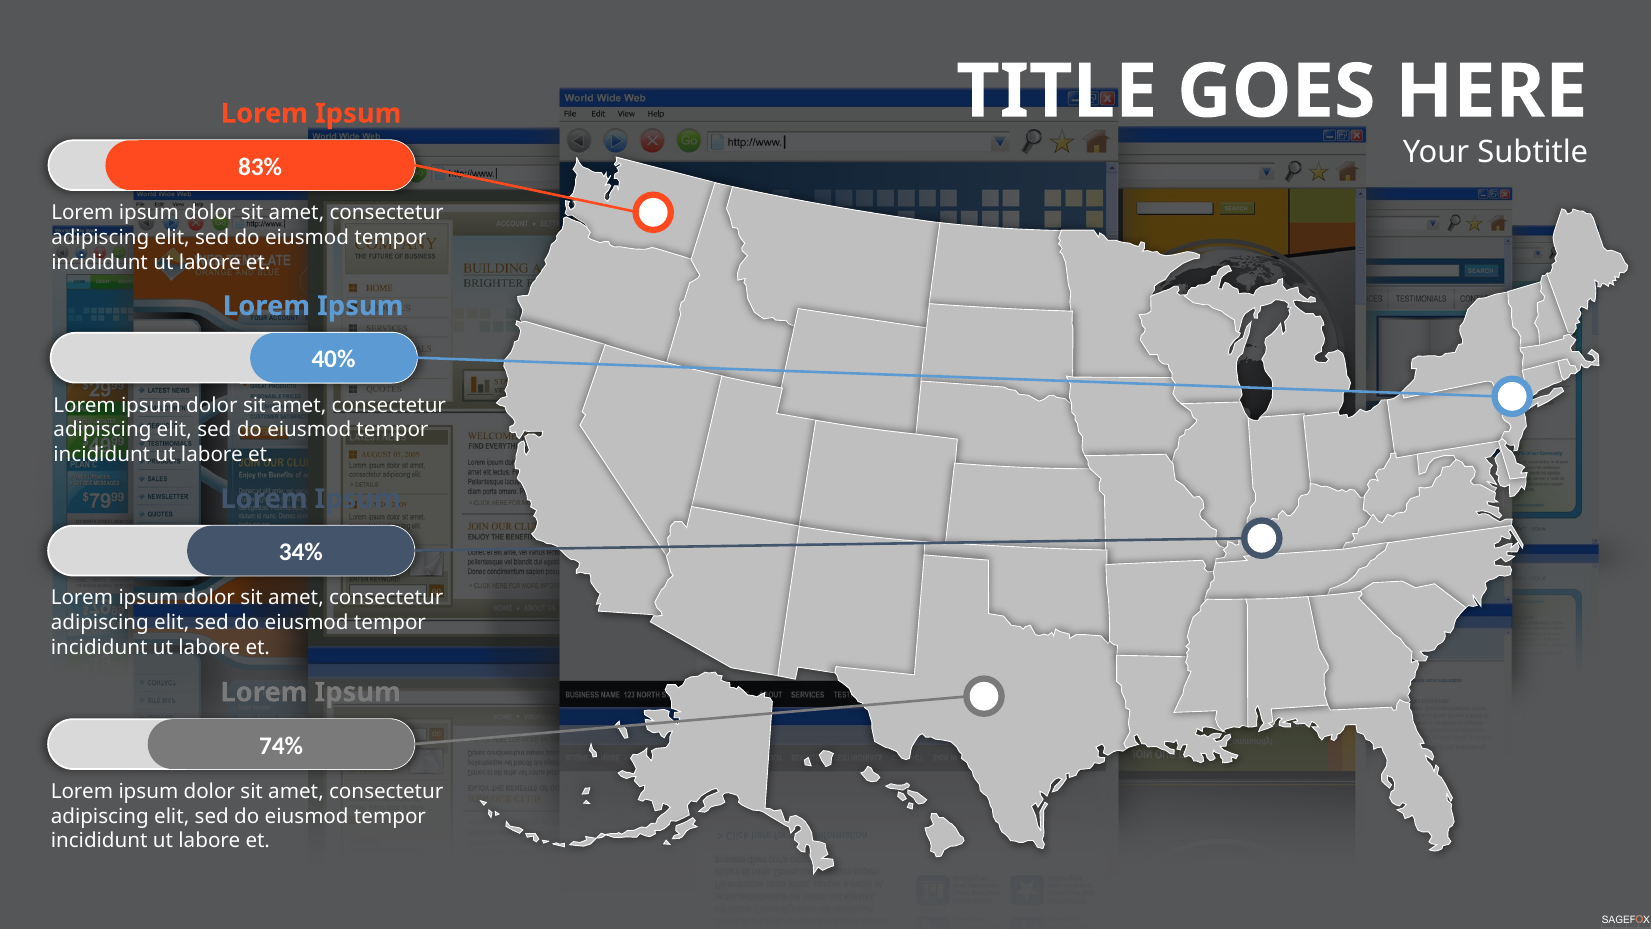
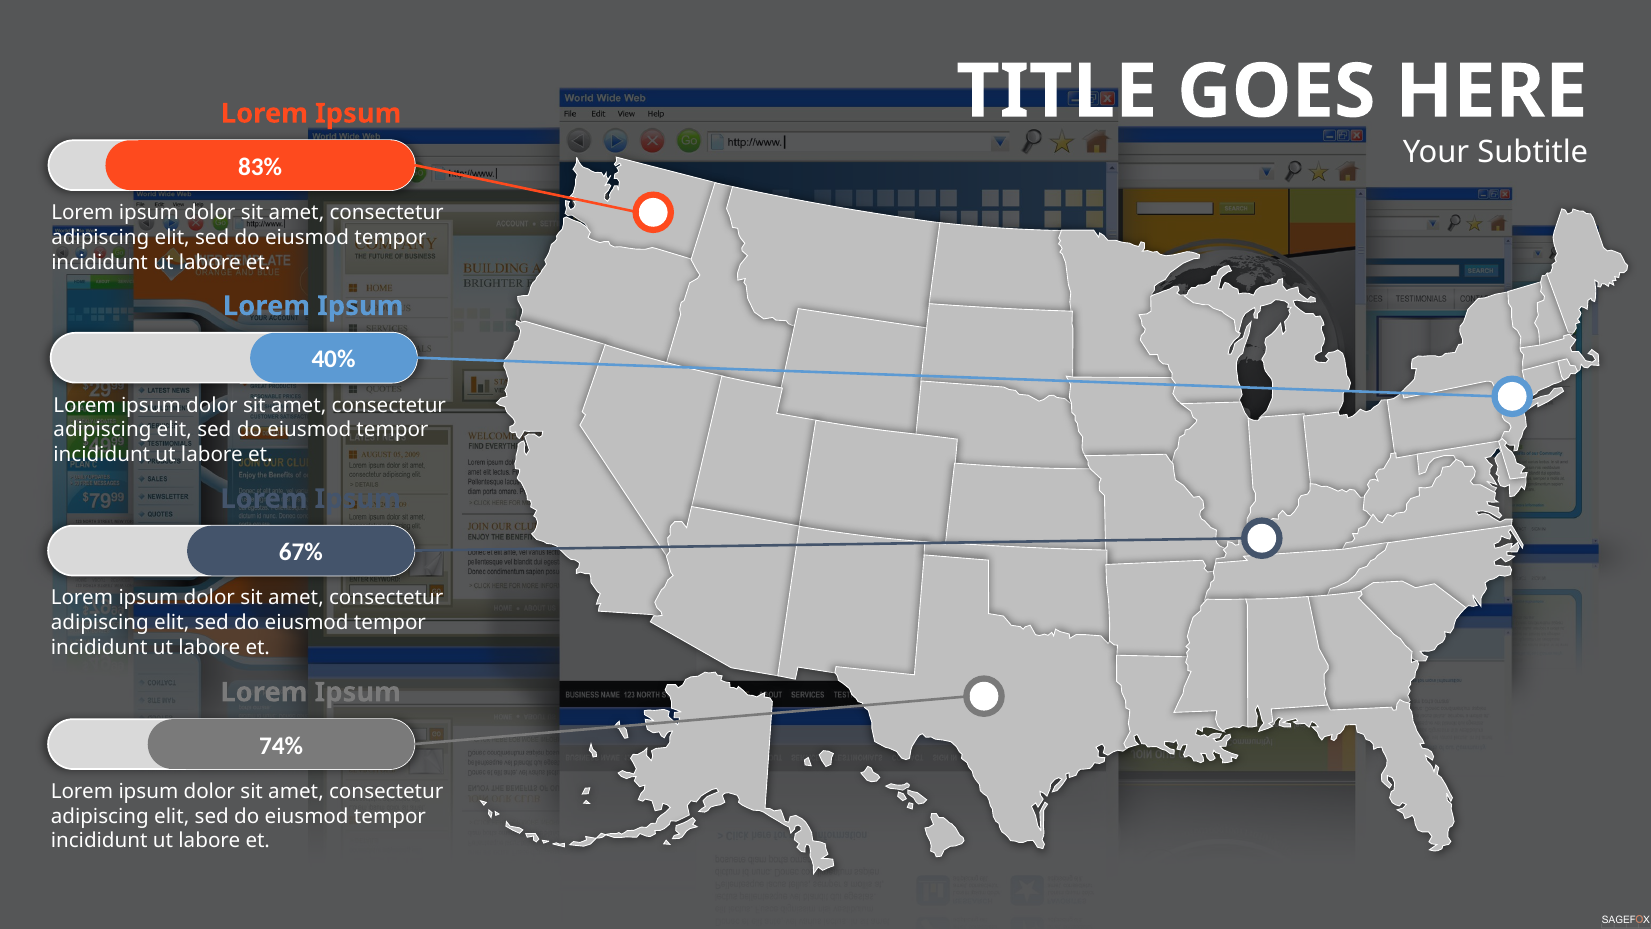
34%: 34% -> 67% (301, 552)
